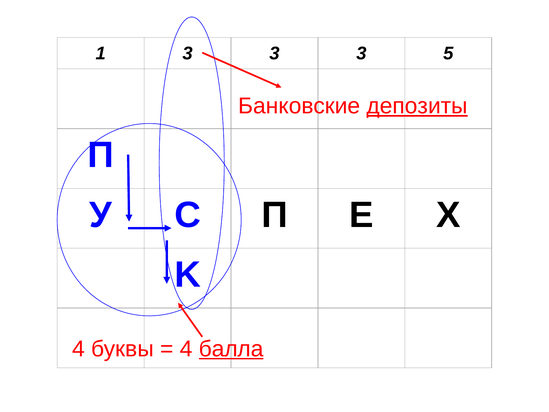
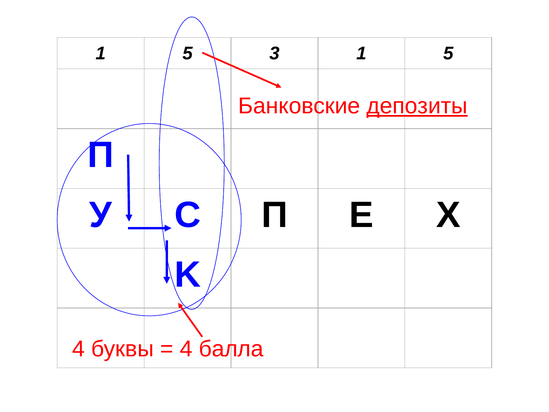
3: 3 -> 5 (188, 53)
3: 3 -> 1 (361, 53)
балла underline: present -> none (231, 349)
